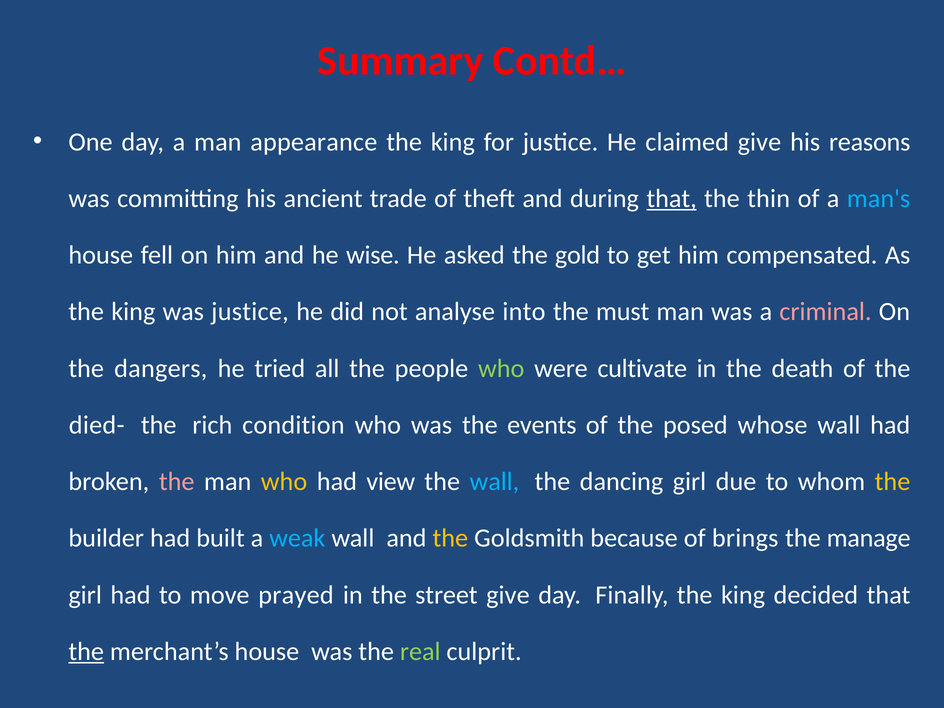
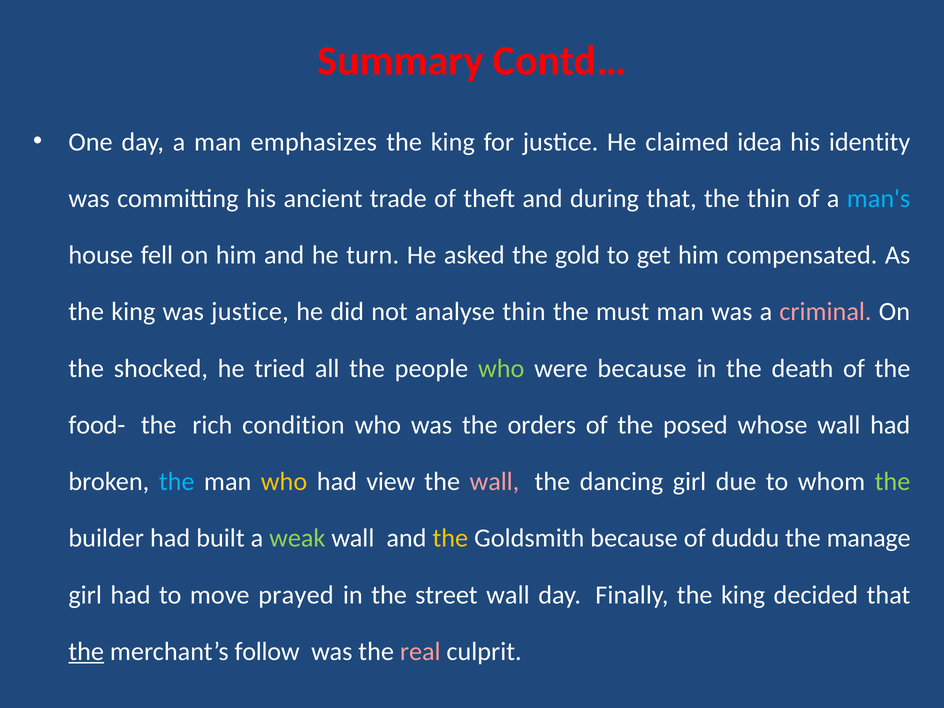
appearance: appearance -> emphasizes (314, 142)
claimed give: give -> idea (760, 142)
reasons: reasons -> identity (870, 142)
that underline: present -> none (672, 199)
wise: wise -> turn (373, 255)
analyse into: into -> thin (524, 312)
dangers: dangers -> shocked (161, 368)
were cultivate: cultivate -> because (642, 368)
died-: died- -> food- (97, 425)
events: events -> orders (542, 425)
the colour: pink -> light blue (177, 482)
wall colour: light blue -> pink (494, 482)
the colour: yellow -> light green (892, 482)
weak colour: light blue -> light green (297, 538)
brings: brings -> duddu (745, 538)
street give: give -> wall (508, 595)
merchant’s house: house -> follow (267, 652)
real colour: light green -> pink (420, 652)
